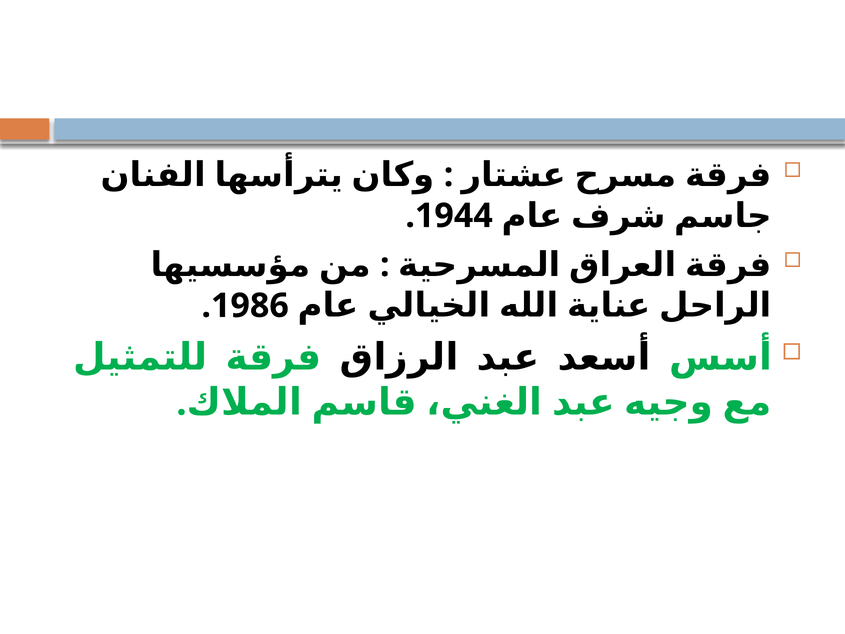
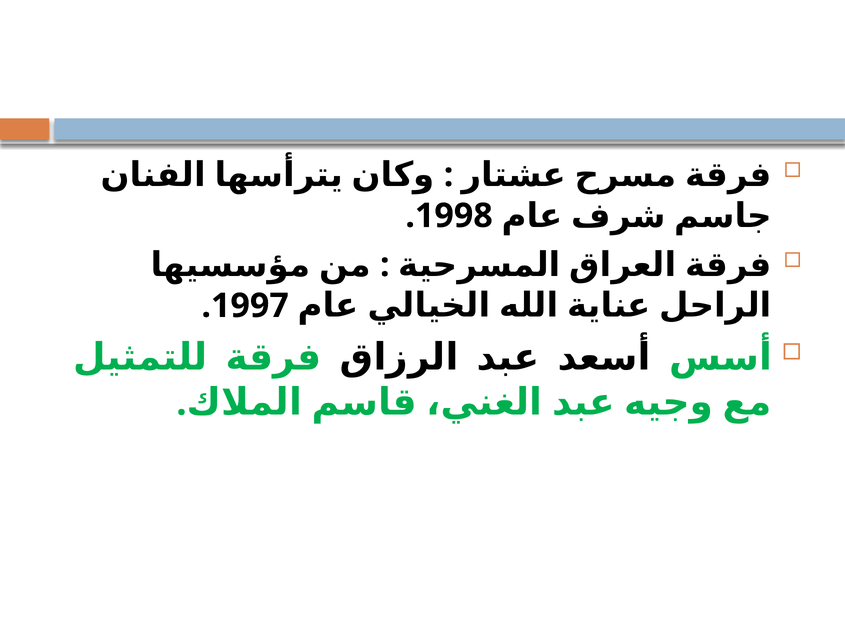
1944: 1944 -> 1998 (454, 216)
1986: 1986 -> 1997 (250, 306)
